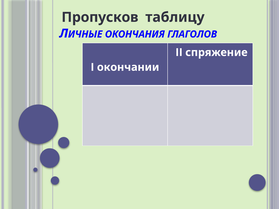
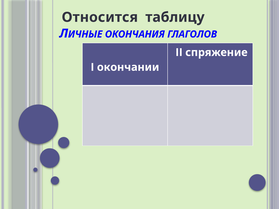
Пропусков: Пропусков -> Относится (100, 17)
